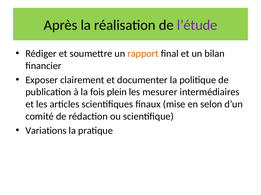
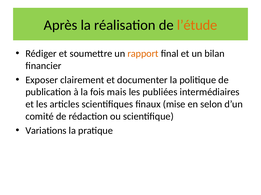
l’étude colour: purple -> orange (197, 25)
plein: plein -> mais (117, 92)
mesurer: mesurer -> publiées (160, 92)
